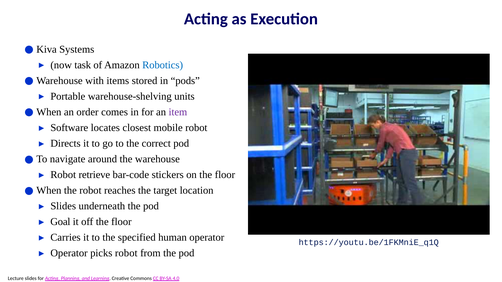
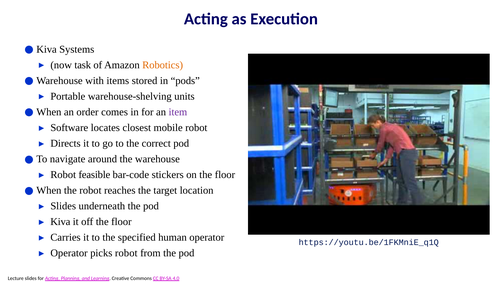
Robotics colour: blue -> orange (163, 65)
retrieve: retrieve -> feasible (94, 175)
Goal: Goal -> Kiva (60, 222)
